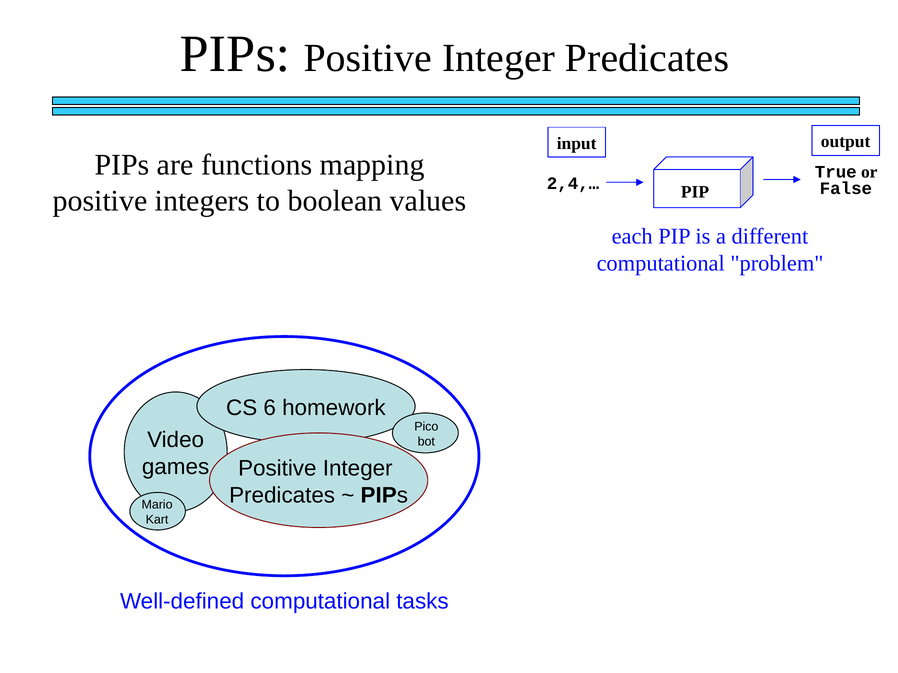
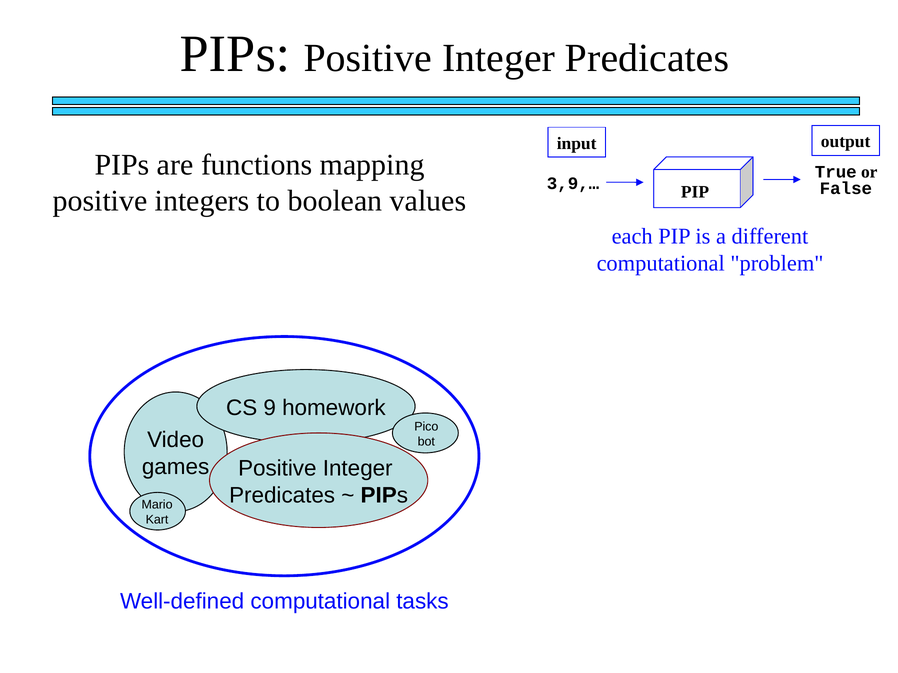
2,4,…: 2,4,… -> 3,9,… (573, 184)
6: 6 -> 9 (270, 408)
